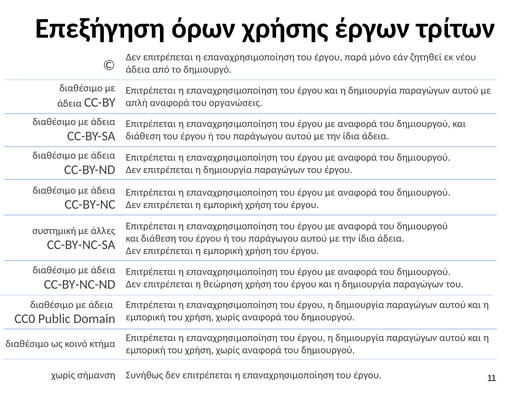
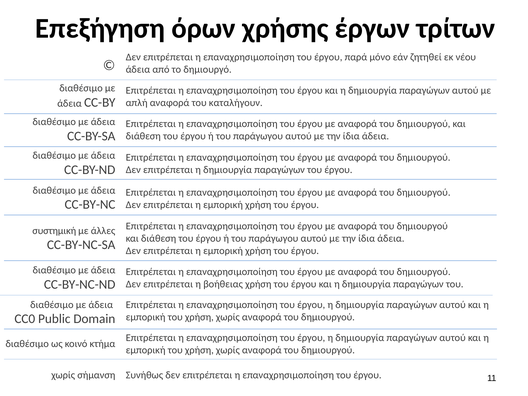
οργανώσεις: οργανώσεις -> καταλήγουν (236, 103)
θεώρηση: θεώρηση -> βοήθειας (223, 284)
